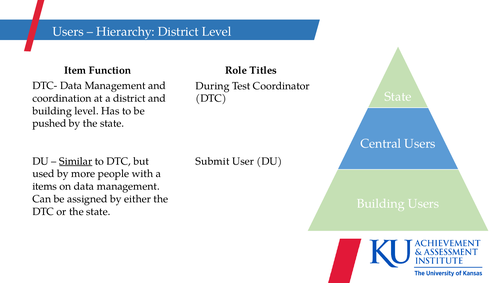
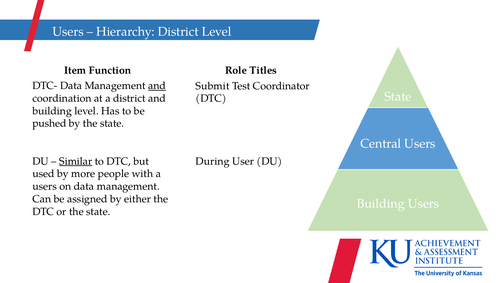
and underline: none -> present (157, 86)
During: During -> Submit (213, 86)
Submit: Submit -> During (213, 161)
items: items -> users (45, 186)
